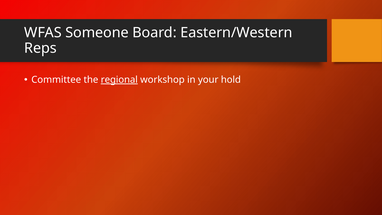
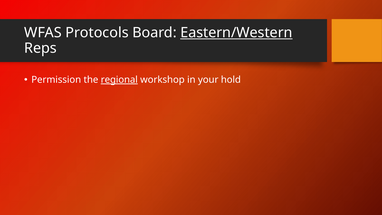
Someone: Someone -> Protocols (97, 33)
Eastern/Western underline: none -> present (236, 33)
Committee: Committee -> Permission (56, 80)
